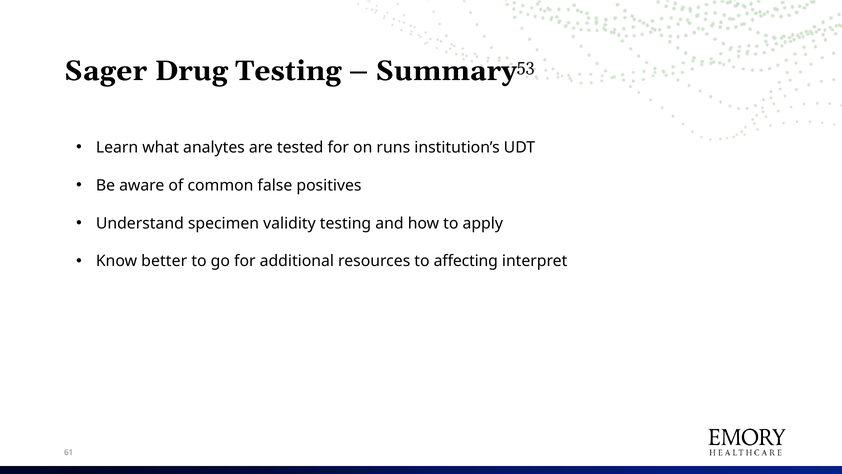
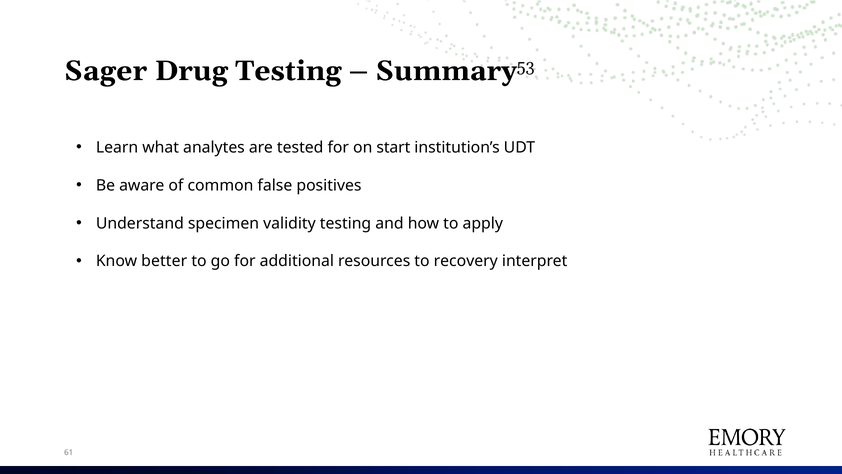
runs: runs -> start (393, 147)
affecting: affecting -> recovery (466, 261)
